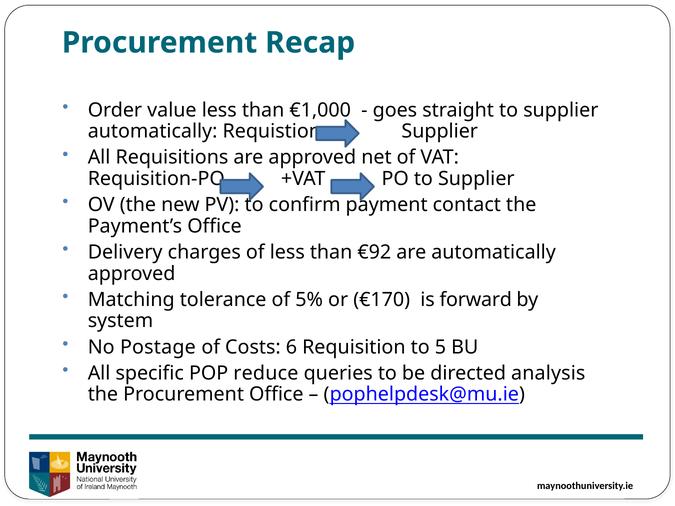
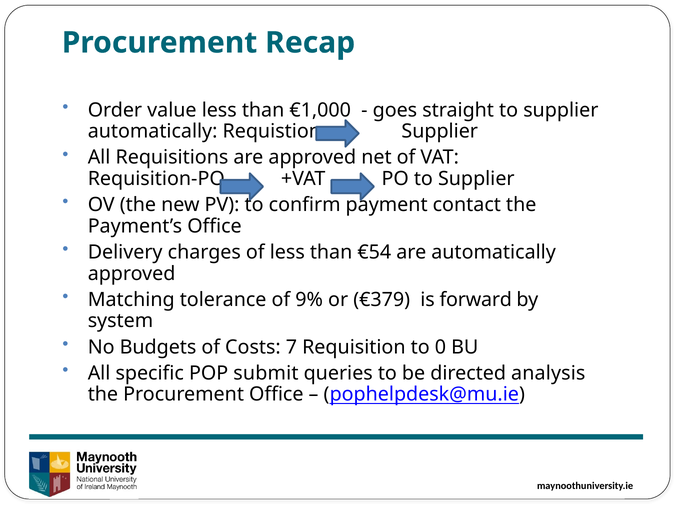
€92: €92 -> €54 (374, 252)
5%: 5% -> 9% (309, 300)
€170: €170 -> €379 (382, 300)
Postage: Postage -> Budgets (158, 347)
6: 6 -> 7 (291, 347)
5: 5 -> 0 (440, 347)
reduce: reduce -> submit (266, 373)
